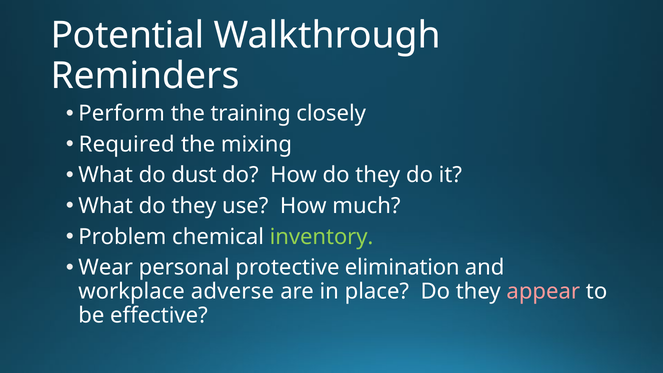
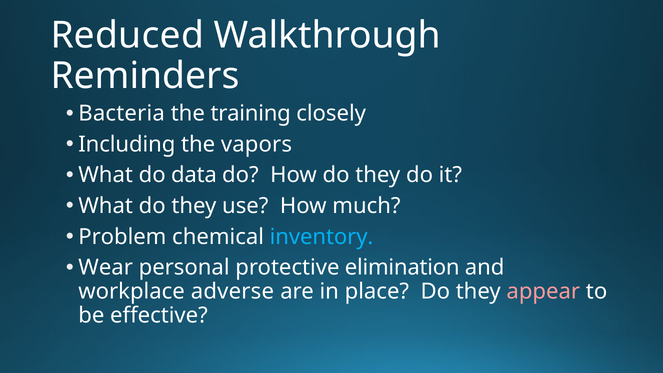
Potential: Potential -> Reduced (127, 36)
Perform: Perform -> Bacteria (122, 114)
Required: Required -> Including (127, 144)
mixing: mixing -> vapors (256, 144)
dust: dust -> data (194, 175)
inventory colour: light green -> light blue (322, 237)
